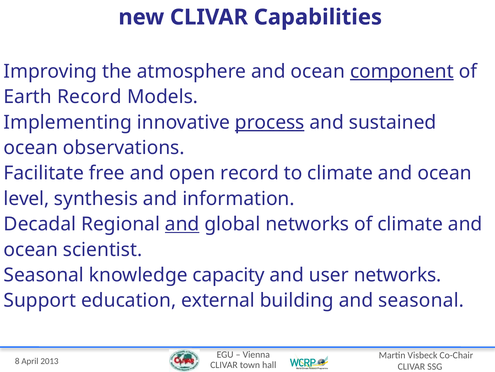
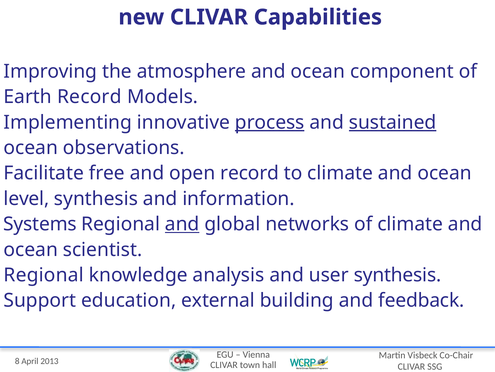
component underline: present -> none (402, 71)
sustained underline: none -> present (393, 122)
Decadal: Decadal -> Systems (40, 224)
Seasonal: Seasonal -> Regional (44, 275)
capacity: capacity -> analysis (229, 275)
user networks: networks -> synthesis (398, 275)
and seasonal: seasonal -> feedback (421, 300)
